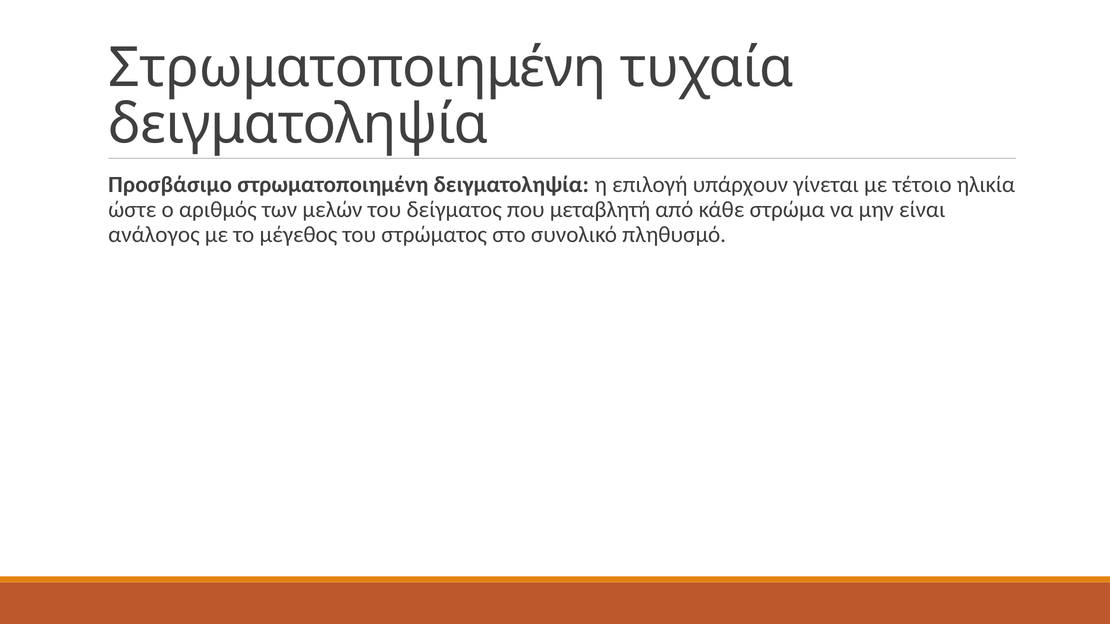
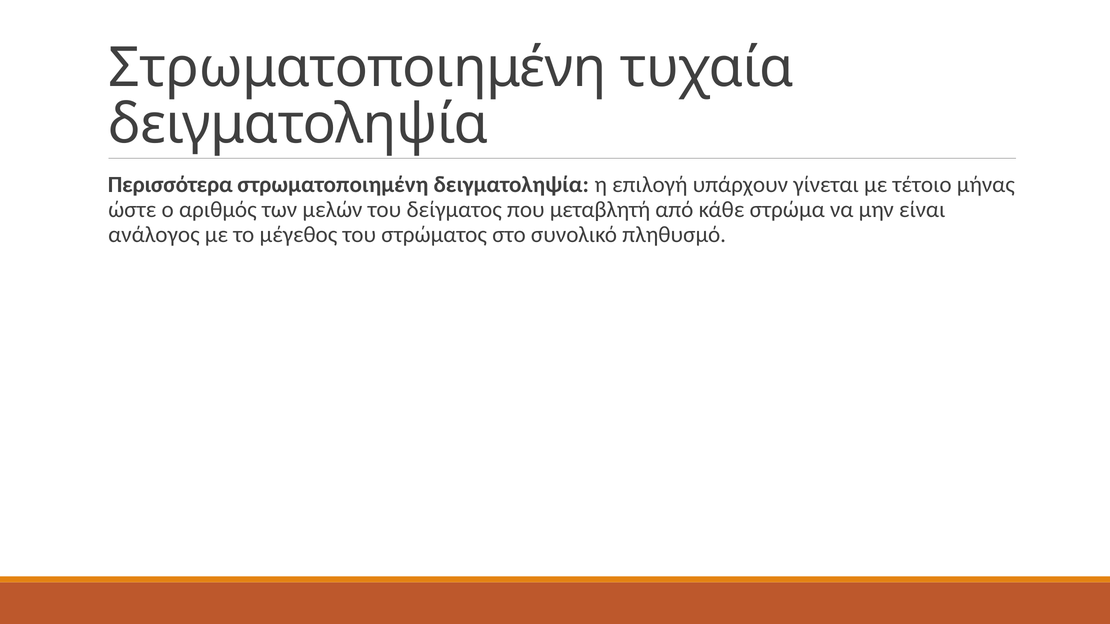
Προσβάσιμο: Προσβάσιμο -> Περισσότερα (170, 185)
ηλικία: ηλικία -> μήνας (986, 185)
